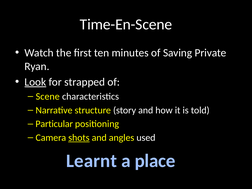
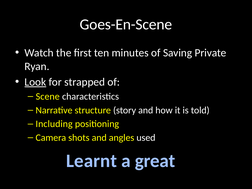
Time-En-Scene: Time-En-Scene -> Goes-En-Scene (126, 24)
Particular: Particular -> Including (54, 124)
shots underline: present -> none (79, 138)
place: place -> great (155, 161)
